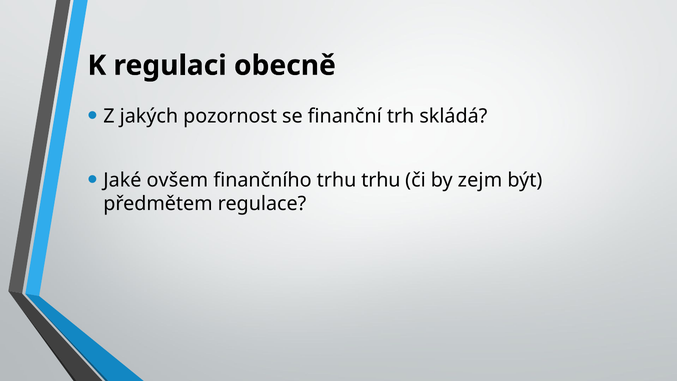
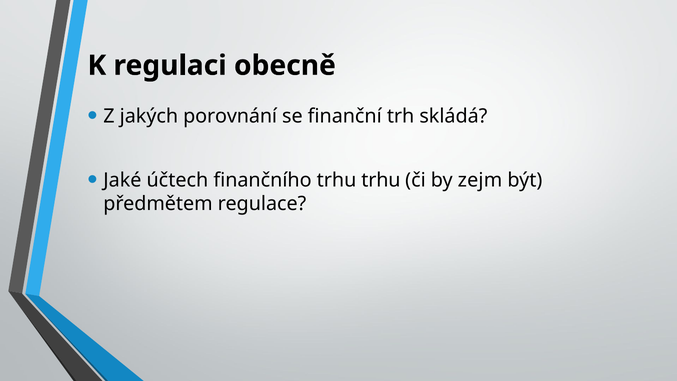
pozornost: pozornost -> porovnání (230, 116)
ovšem: ovšem -> účtech (177, 180)
